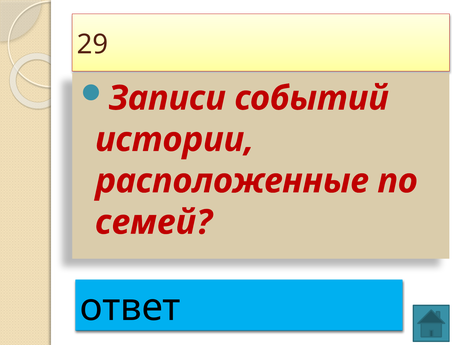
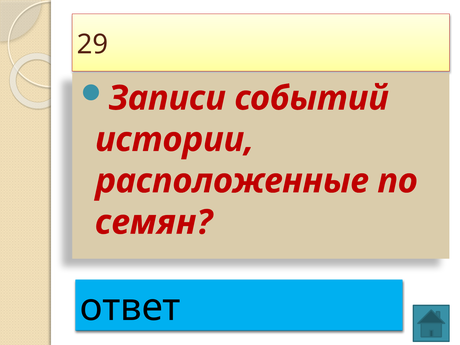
семей: семей -> семян (154, 222)
